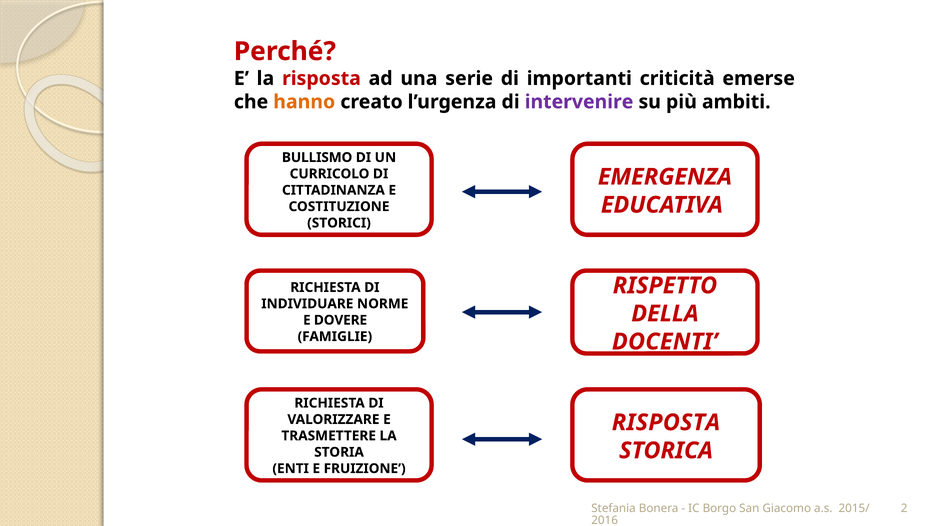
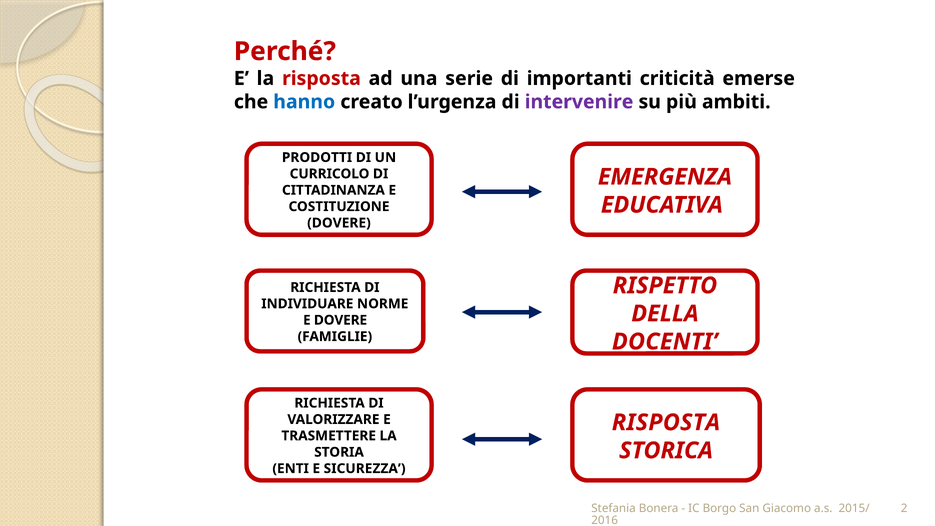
hanno colour: orange -> blue (304, 102)
BULLISMO: BULLISMO -> PRODOTTI (317, 157)
STORICI: STORICI -> DOVERE (339, 223)
FRUIZIONE: FRUIZIONE -> SICUREZZA (365, 469)
